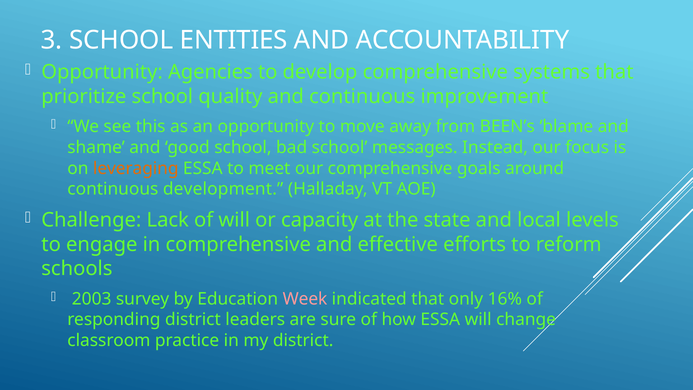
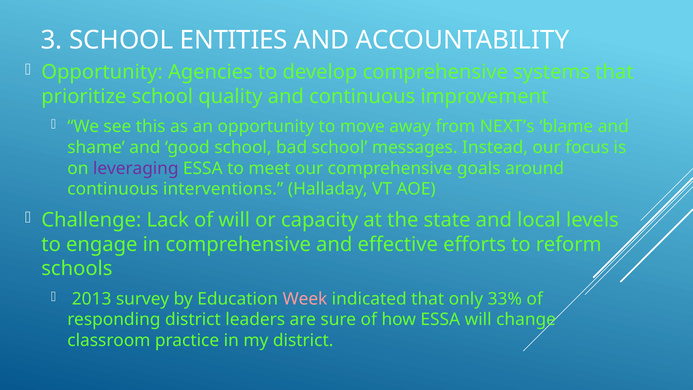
BEEN’s: BEEN’s -> NEXT’s (507, 127)
leveraging colour: orange -> purple (136, 168)
development: development -> interventions (223, 189)
2003: 2003 -> 2013 (92, 299)
16%: 16% -> 33% (505, 299)
